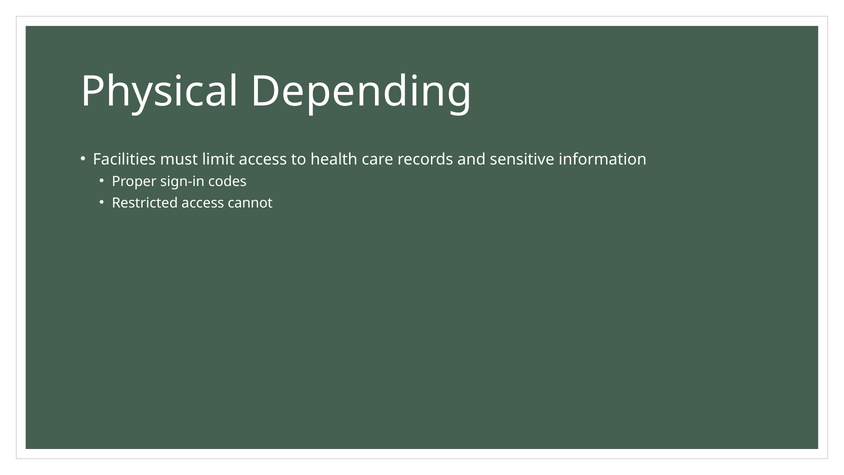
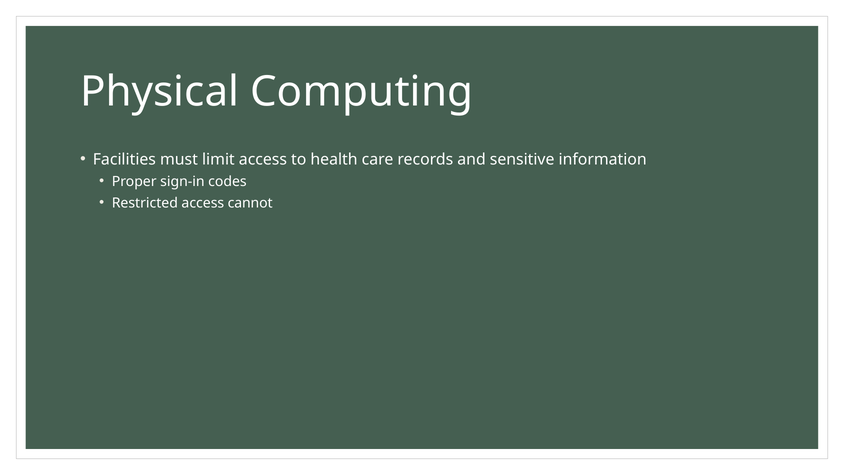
Depending: Depending -> Computing (362, 92)
